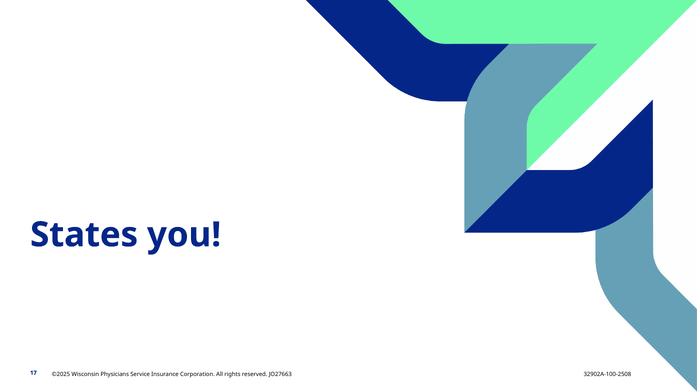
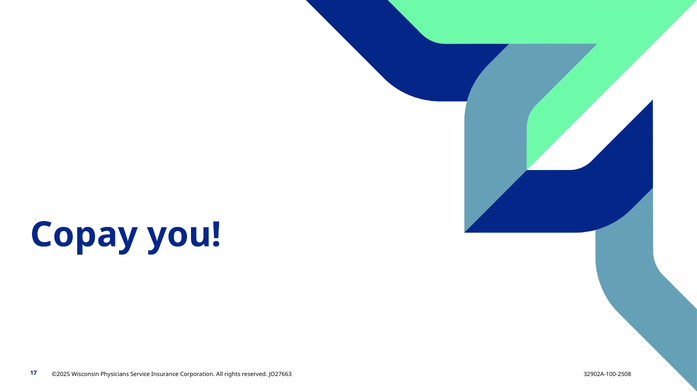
States: States -> Copay (84, 235)
